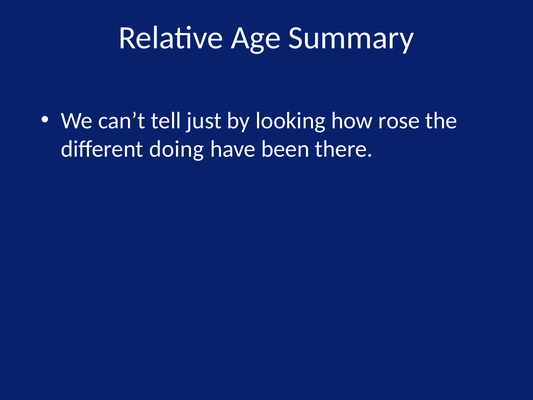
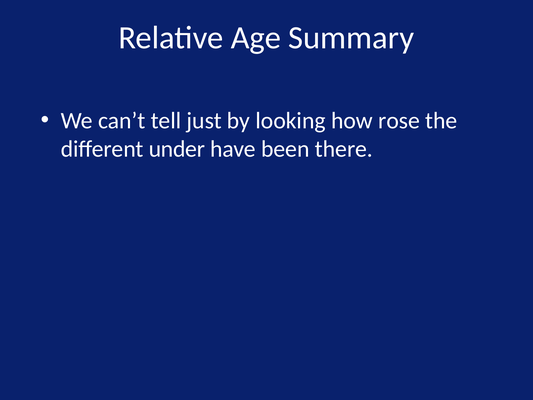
doing: doing -> under (177, 149)
